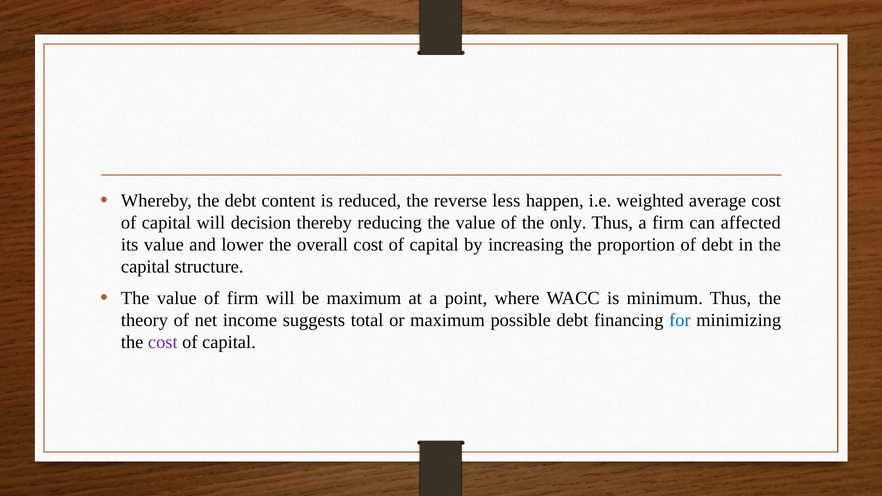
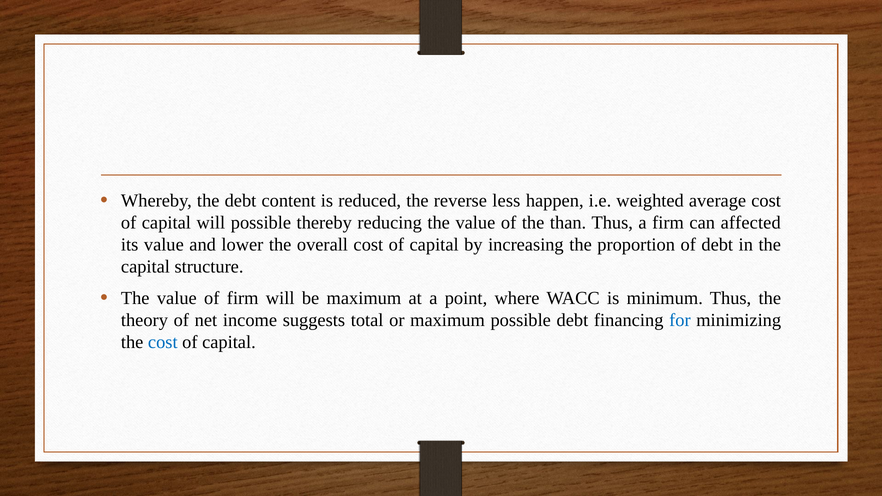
will decision: decision -> possible (261, 223)
only: only -> than (568, 223)
cost colour: purple -> blue (163, 342)
